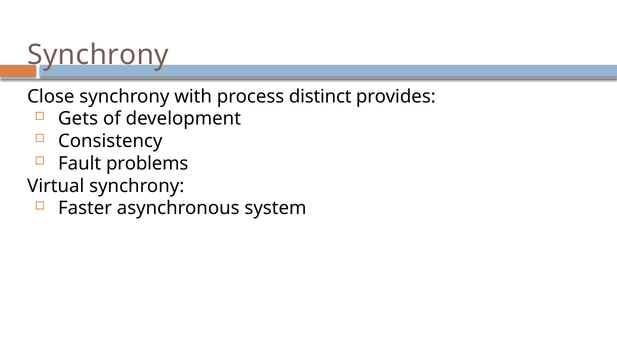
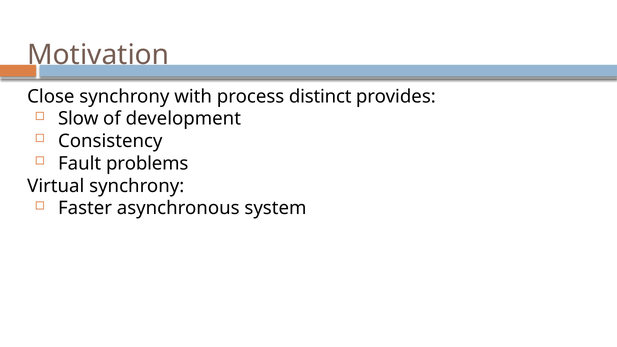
Synchrony: Synchrony -> Motivation (98, 55)
Gets: Gets -> Slow (78, 119)
